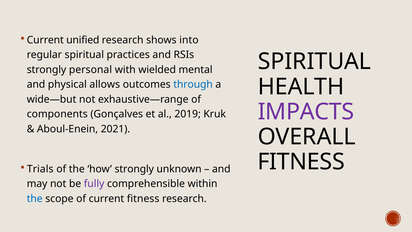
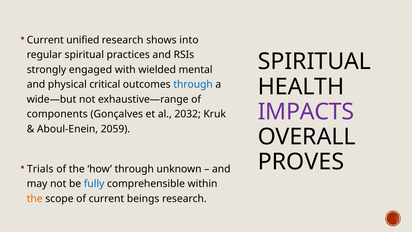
personal: personal -> engaged (91, 70)
allows: allows -> critical (105, 84)
2019: 2019 -> 2032 (188, 114)
2021: 2021 -> 2059 (115, 129)
FITNESS: FITNESS -> PROVES (301, 162)
how strongly: strongly -> through (134, 169)
fully colour: purple -> blue (94, 184)
the colour: blue -> orange (35, 199)
current fitness: fitness -> beings (143, 199)
